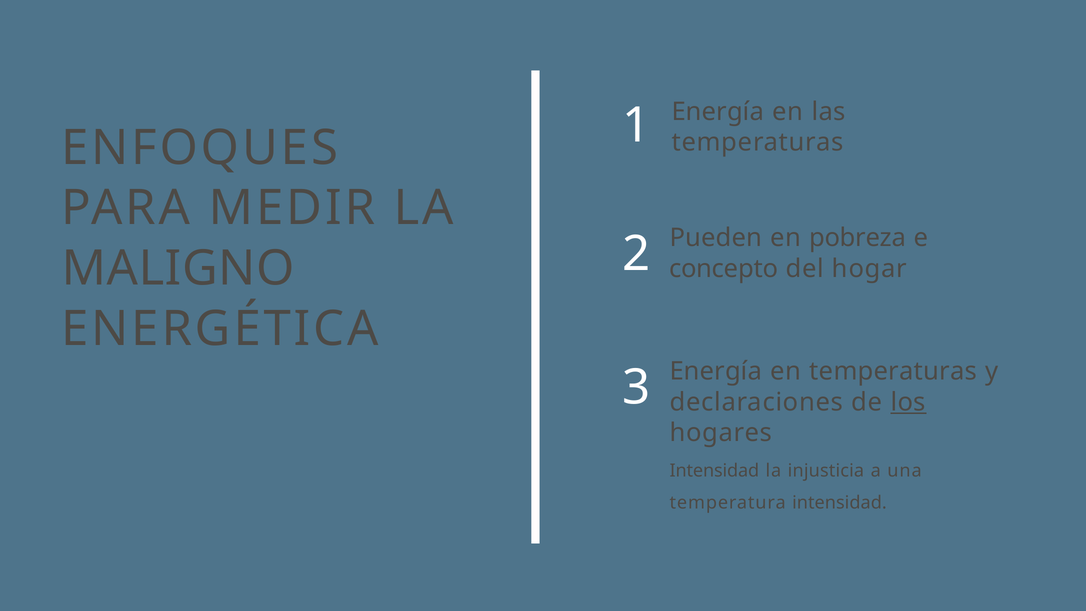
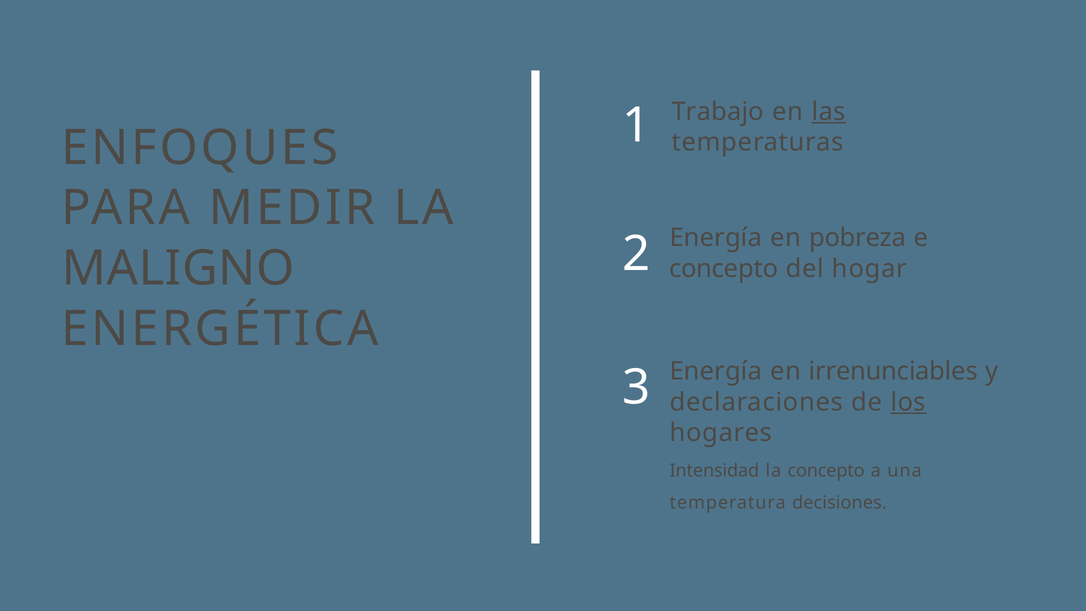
Energía: Energía -> Trabajo (718, 112)
las underline: none -> present (829, 112)
Pueden: Pueden -> Energía (716, 238)
en temperaturas: temperaturas -> irrenunciables (893, 371)
la injusticia: injusticia -> concepto (826, 471)
temperatura intensidad: intensidad -> decisiones (839, 503)
